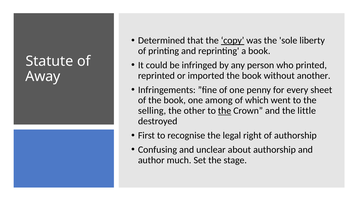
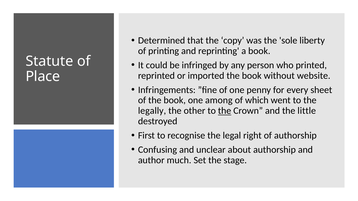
copy underline: present -> none (233, 41)
another: another -> website (314, 76)
Away: Away -> Place (43, 77)
selling: selling -> legally (152, 111)
